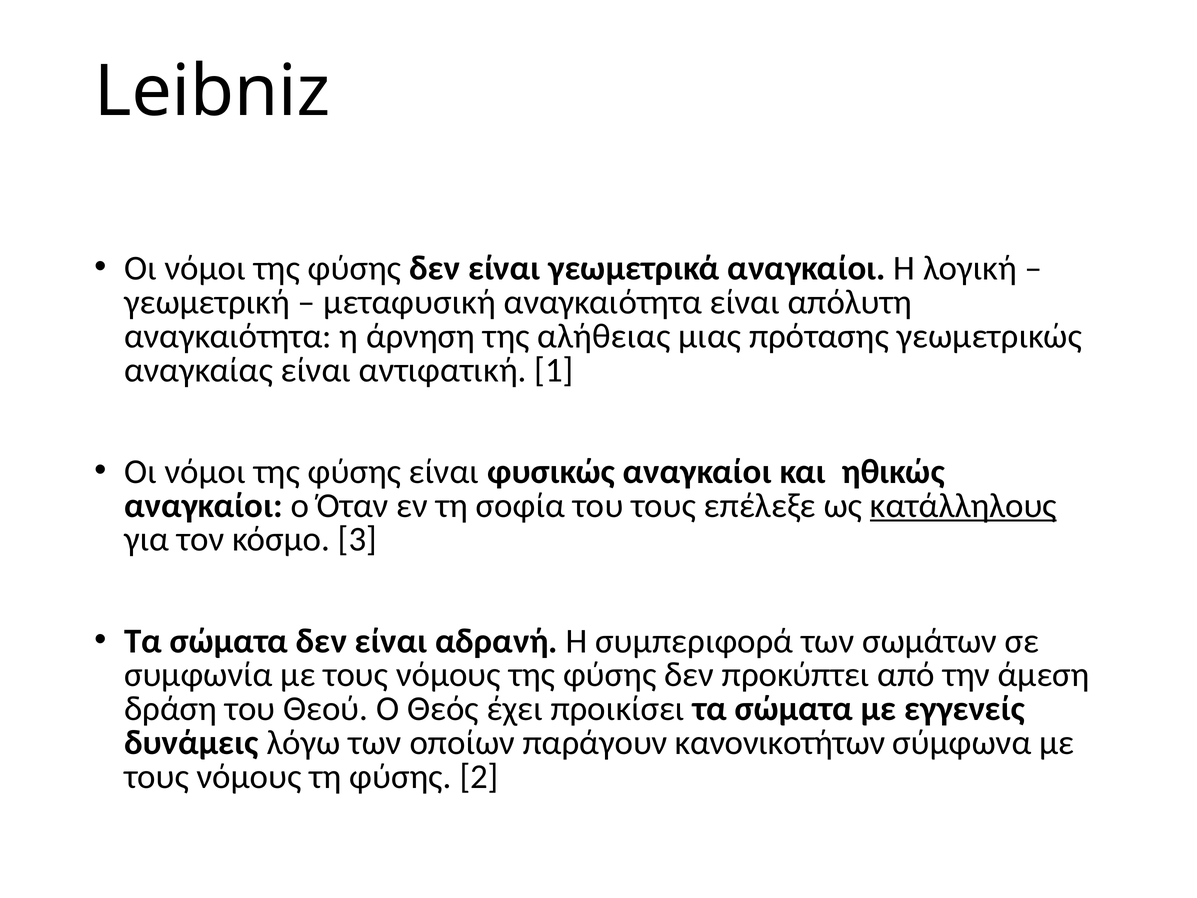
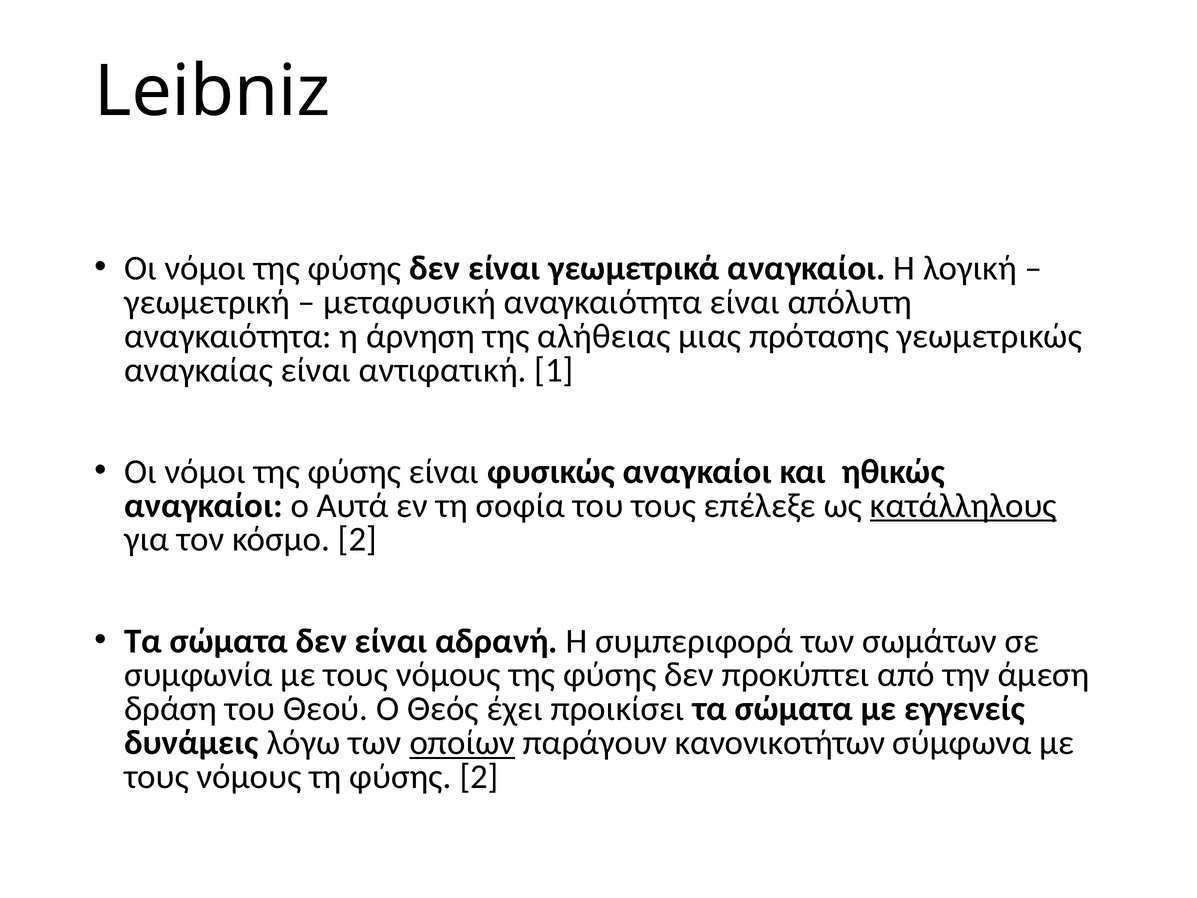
Όταν: Όταν -> Αυτά (353, 505)
κόσμο 3: 3 -> 2 (357, 539)
οποίων underline: none -> present (462, 743)
